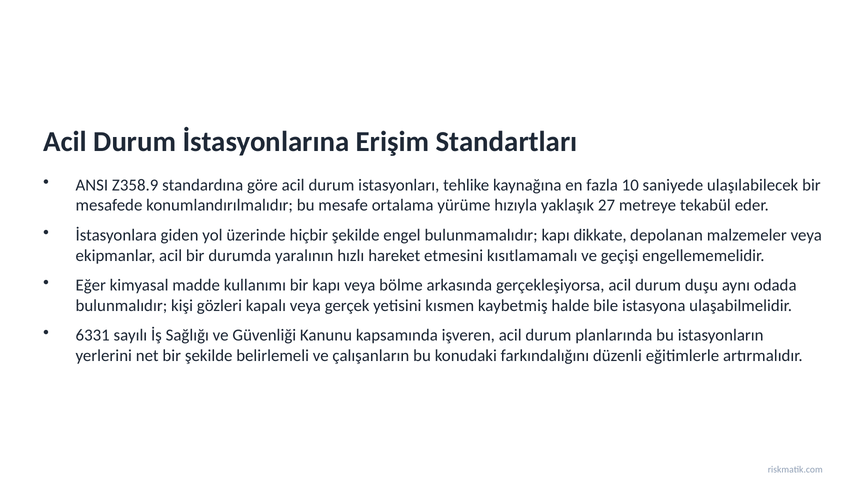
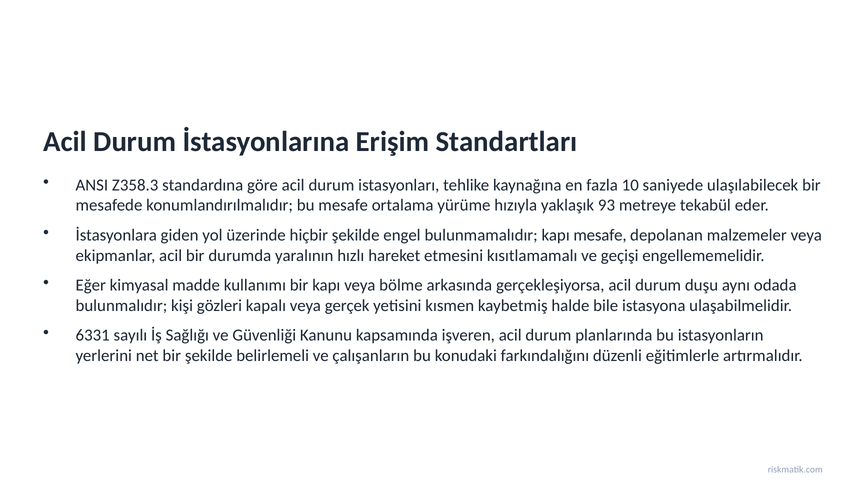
Z358.9: Z358.9 -> Z358.3 (135, 185)
27: 27 -> 93 (607, 205)
kapı dikkate: dikkate -> mesafe (600, 235)
